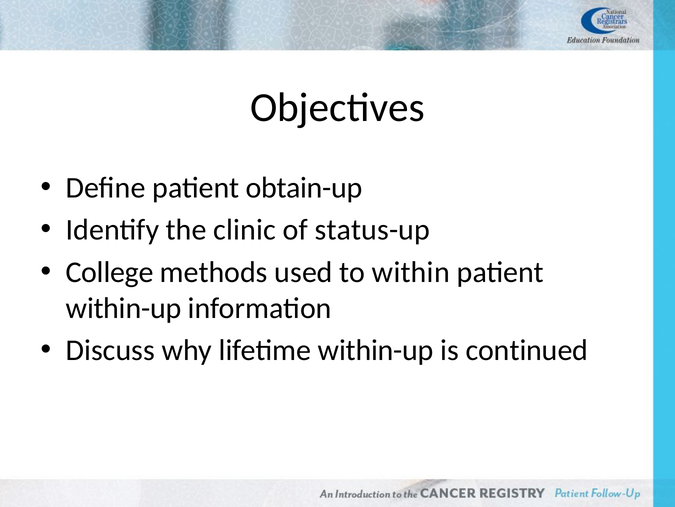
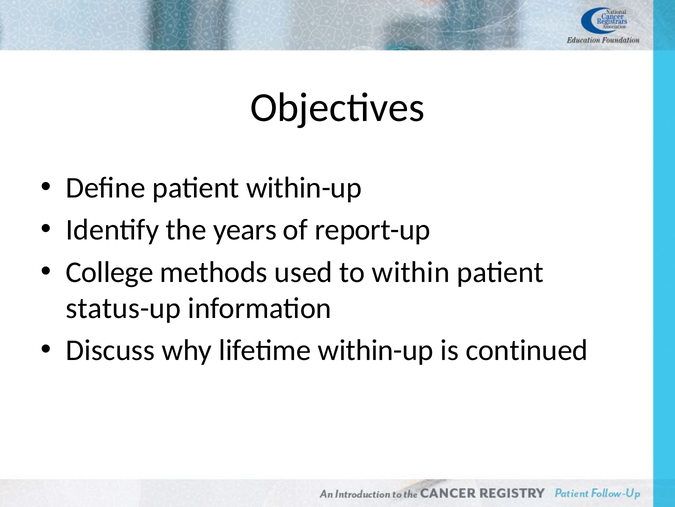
patient obtain-up: obtain-up -> within-up (304, 188)
clinic: clinic -> years (245, 230)
status-up: status-up -> report-up (373, 230)
within-up: within-up -> status-up (123, 308)
